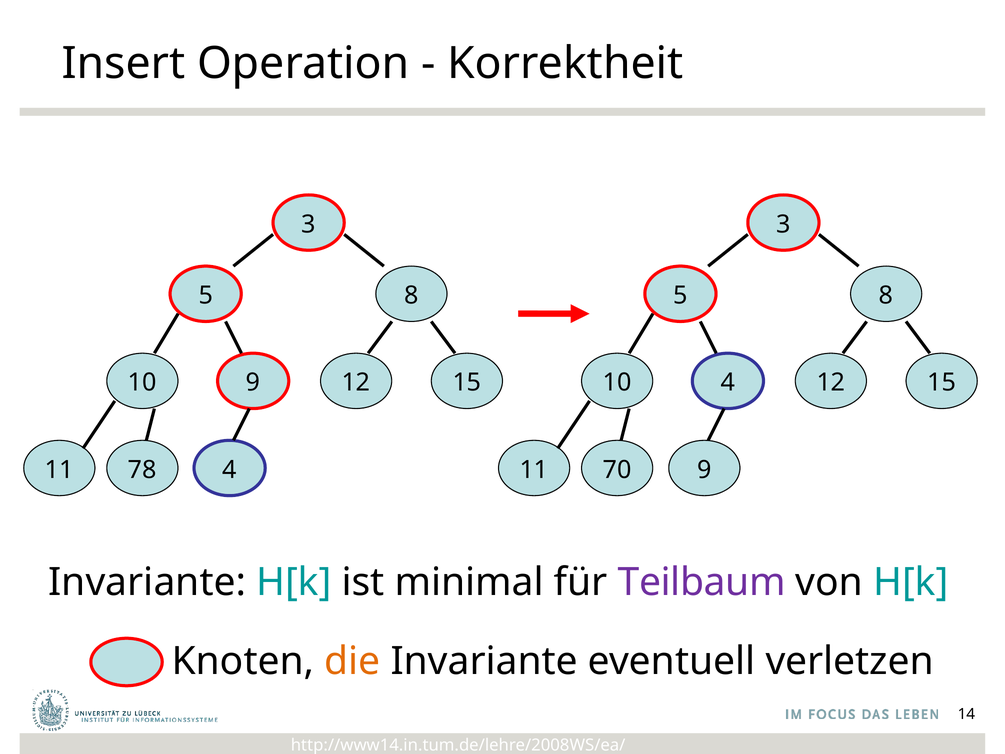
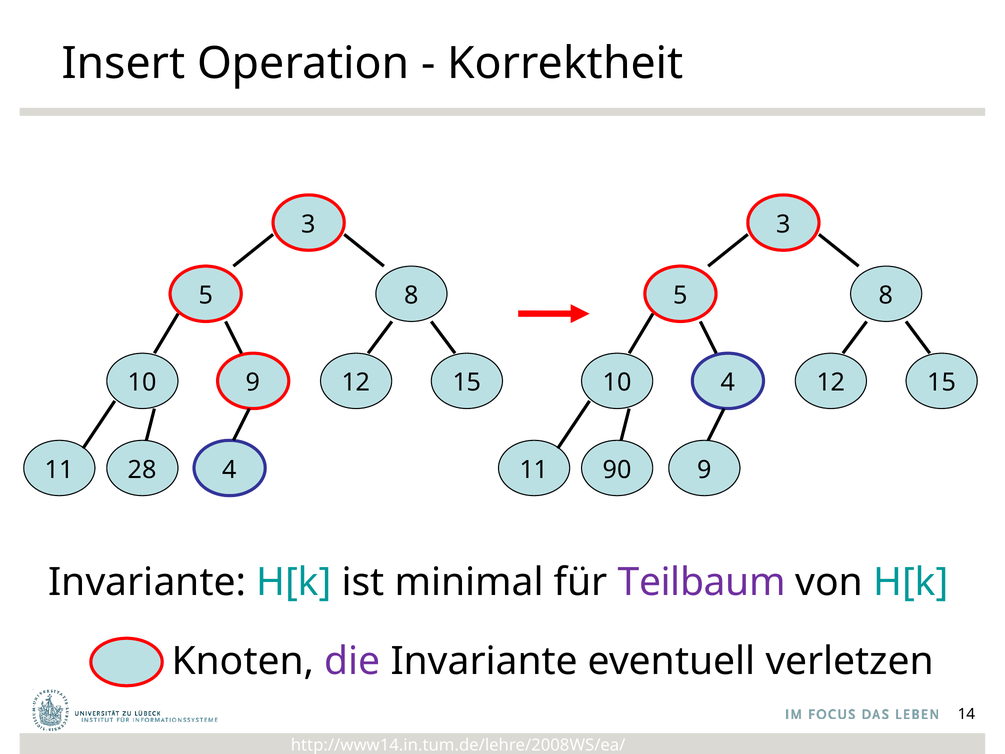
78: 78 -> 28 (142, 470)
70: 70 -> 90 (617, 470)
die colour: orange -> purple (352, 661)
